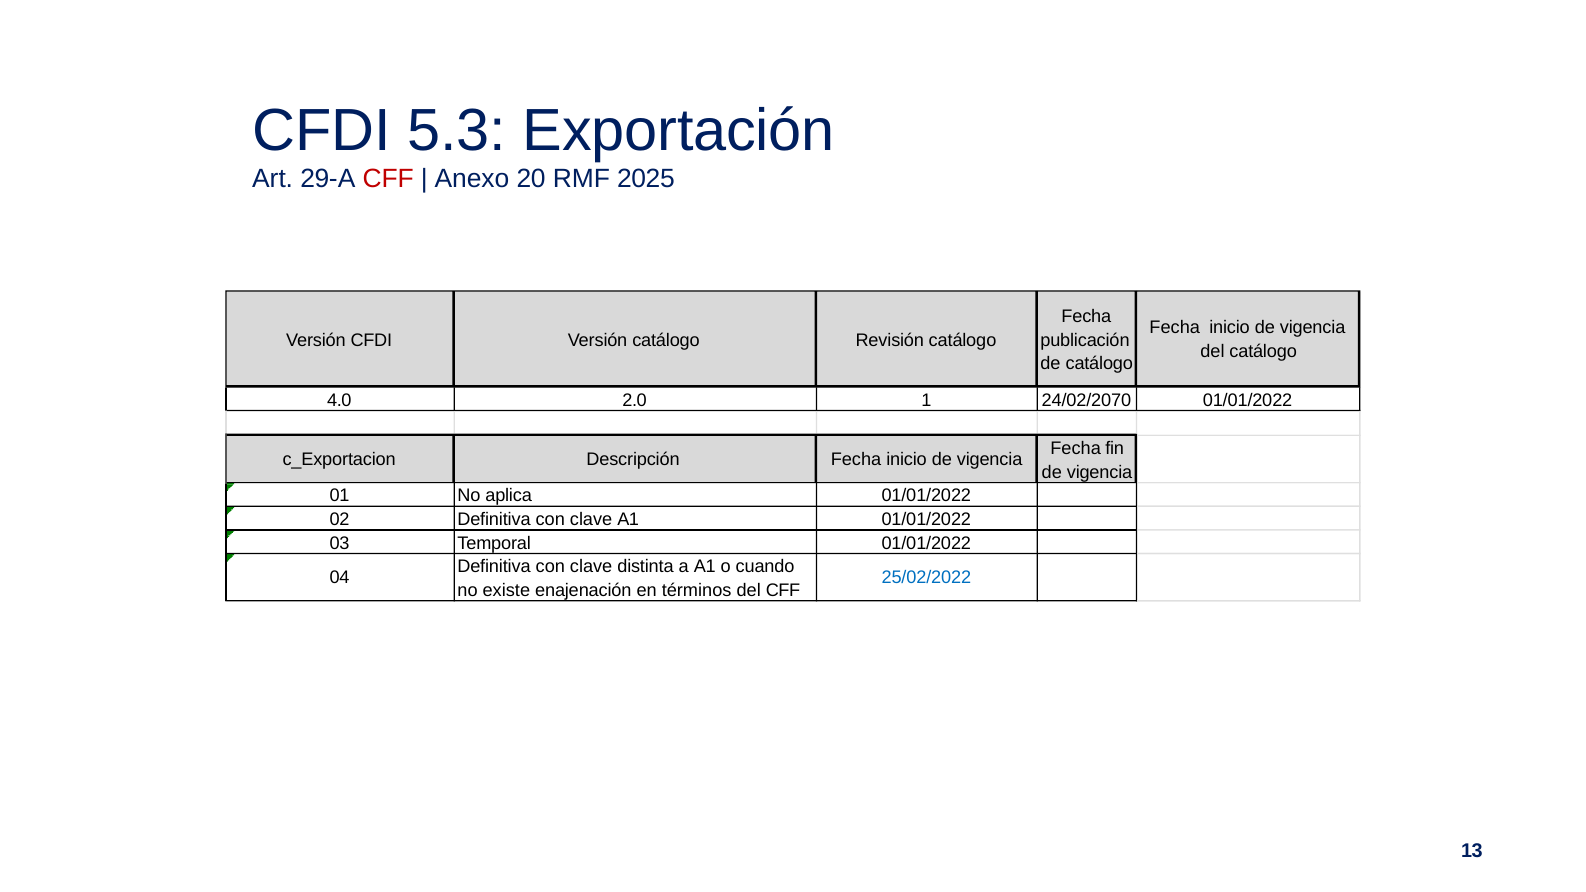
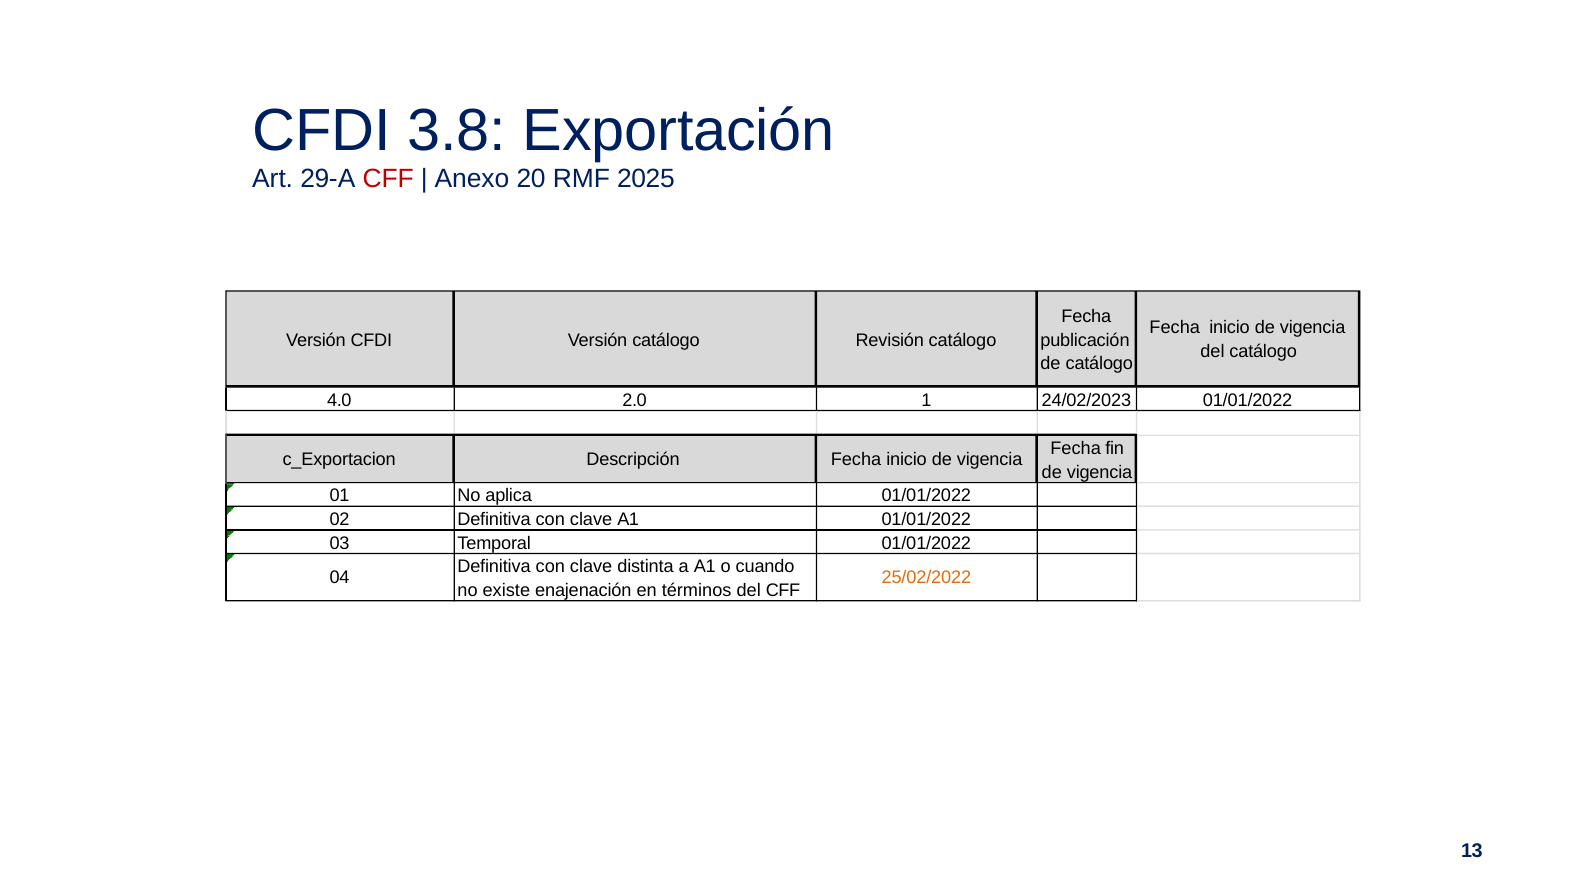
5.3: 5.3 -> 3.8 (457, 130)
24/02/2070: 24/02/2070 -> 24/02/2023 (1086, 400)
25/02/2022 colour: blue -> orange (926, 578)
